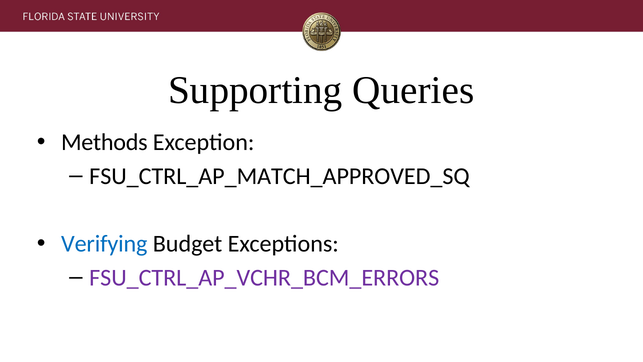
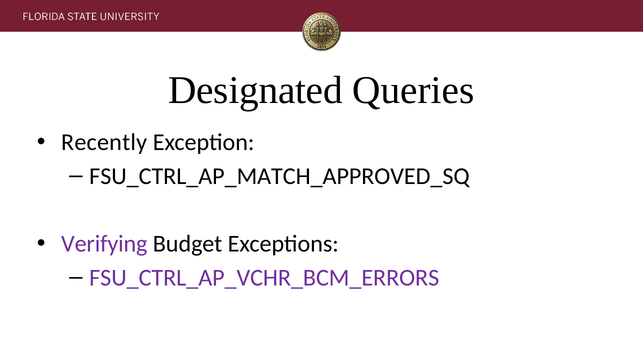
Supporting: Supporting -> Designated (255, 90)
Methods: Methods -> Recently (104, 142)
Verifying colour: blue -> purple (104, 244)
